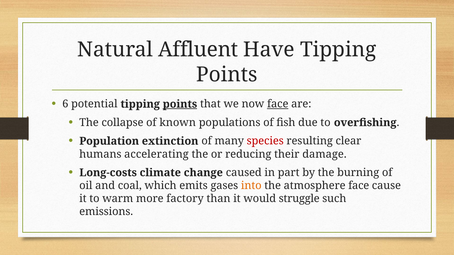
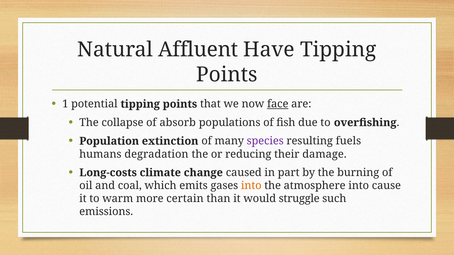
6: 6 -> 1 (65, 104)
points underline: present -> none (180, 104)
known: known -> absorb (178, 123)
species colour: red -> purple (265, 141)
clear: clear -> fuels (348, 141)
accelerating: accelerating -> degradation (156, 154)
atmosphere face: face -> into (359, 186)
factory: factory -> certain (185, 199)
